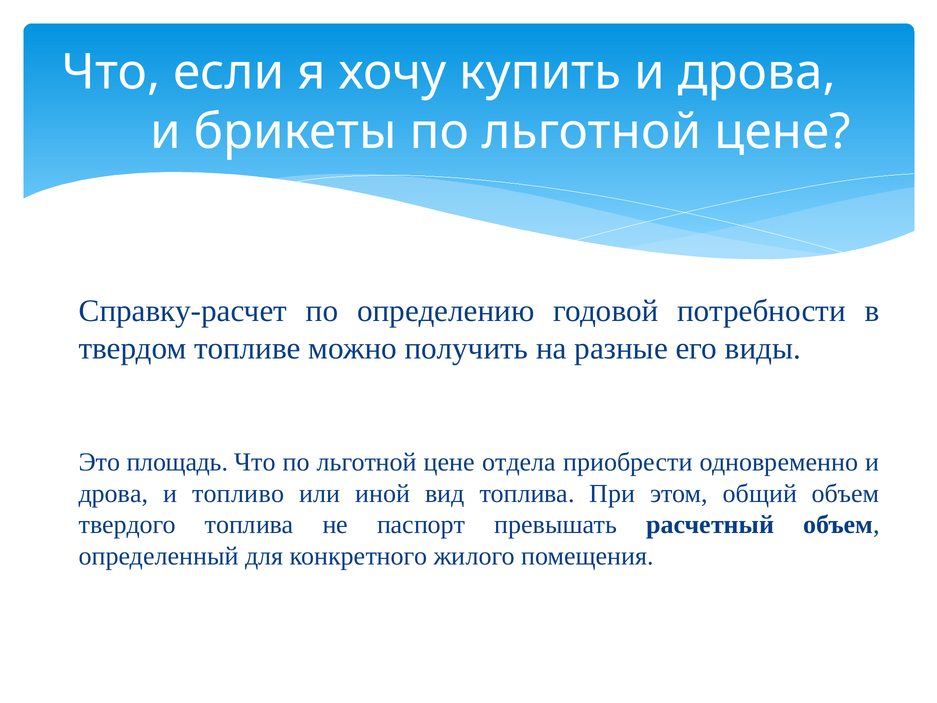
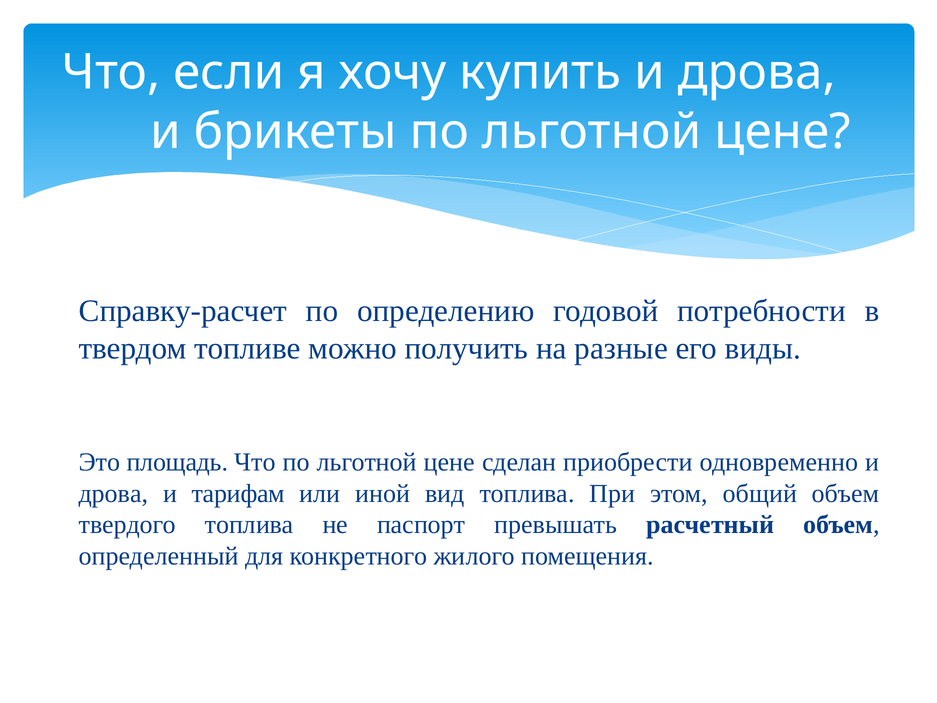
отдела: отдела -> сделан (519, 462)
топливо: топливо -> тарифам (238, 493)
